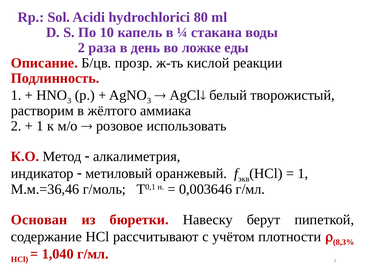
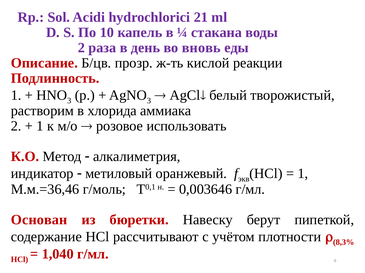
80: 80 -> 21 (201, 17)
ложке: ложке -> вновь (201, 48)
жёлтого: жёлтого -> хлорида (112, 111)
